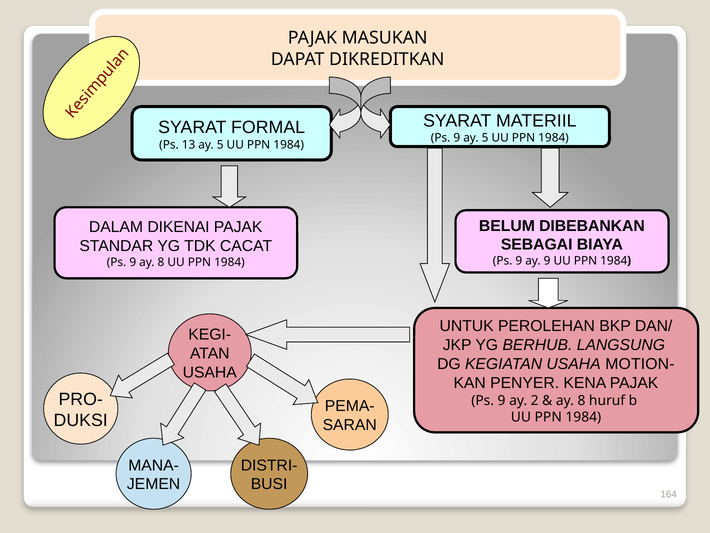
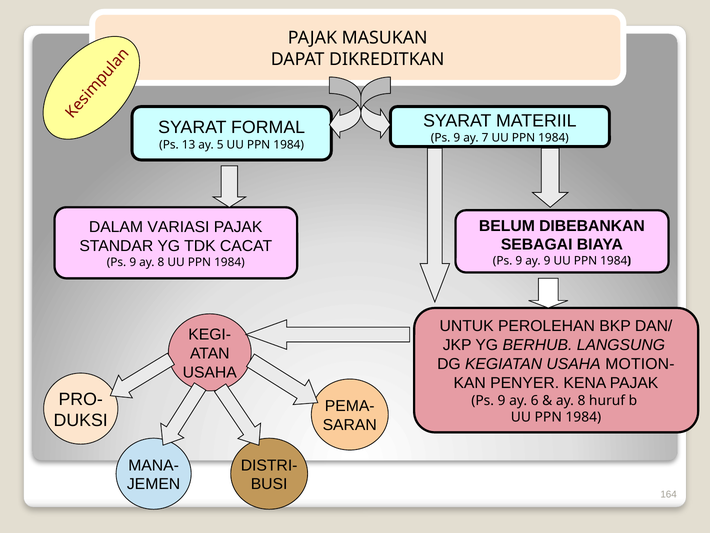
9 ay 5: 5 -> 7 (485, 138)
DIKENAI: DIKENAI -> VARIASI (178, 227)
2: 2 -> 6 (535, 400)
